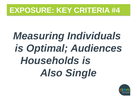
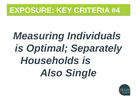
Audiences: Audiences -> Separately (96, 48)
